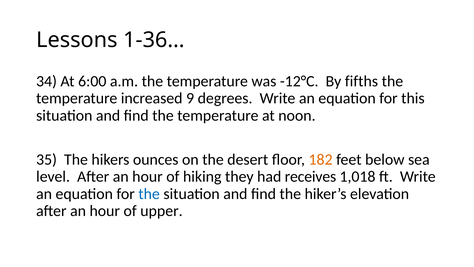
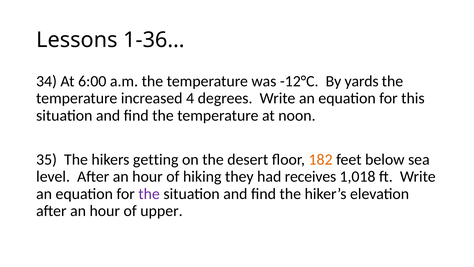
fifths: fifths -> yards (362, 81)
9: 9 -> 4 (190, 98)
ounces: ounces -> getting (156, 159)
the colour: blue -> purple (149, 194)
